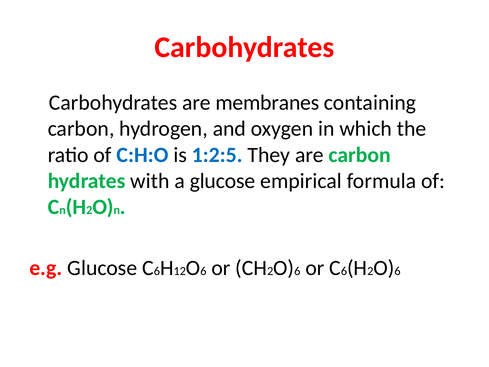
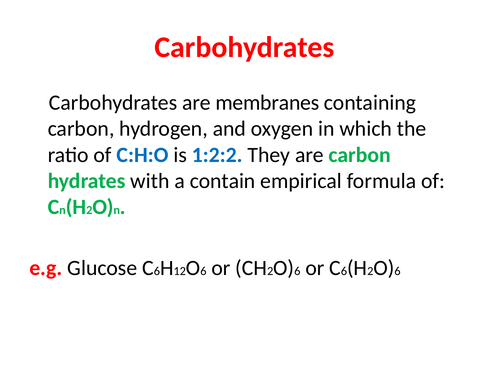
1:2:5: 1:2:5 -> 1:2:2 (217, 155)
a glucose: glucose -> contain (223, 181)
